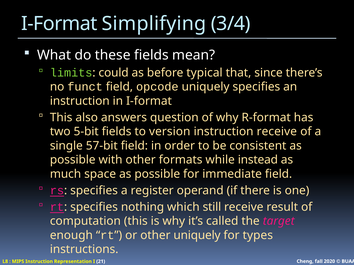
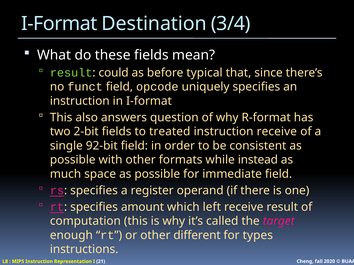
Simplifying: Simplifying -> Destination (154, 24)
limits: limits -> result (71, 73)
5-bit: 5-bit -> 2-bit (86, 132)
version: version -> treated (170, 132)
57-bit: 57-bit -> 92-bit (102, 146)
nothing: nothing -> amount (143, 207)
still: still -> left (212, 207)
other uniquely: uniquely -> different (197, 236)
